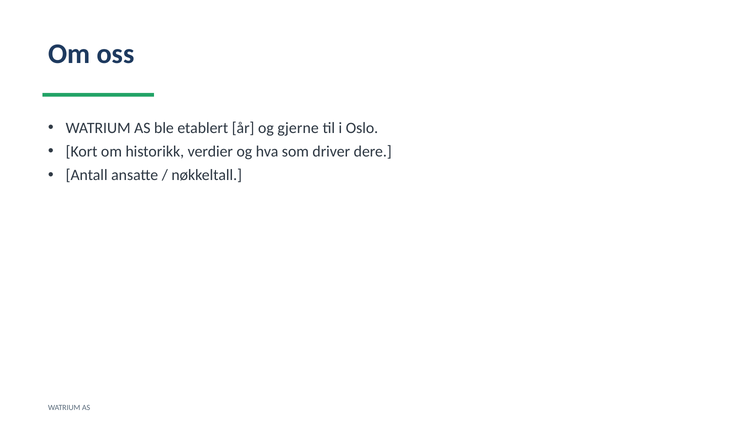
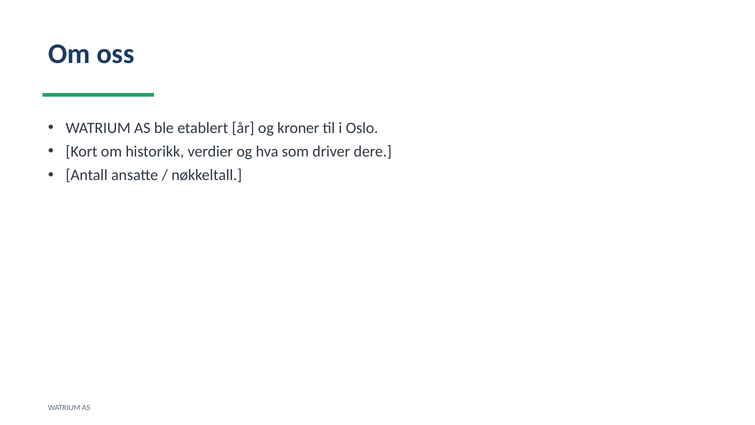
gjerne: gjerne -> kroner (298, 128)
